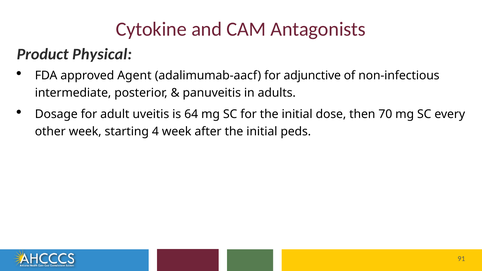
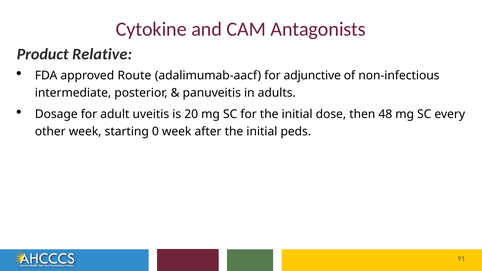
Physical: Physical -> Relative (102, 54)
Agent: Agent -> Route (134, 76)
64: 64 -> 20 (191, 114)
70: 70 -> 48 (385, 114)
4: 4 -> 0 (155, 132)
